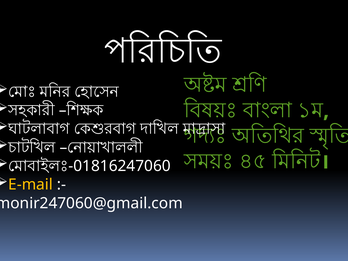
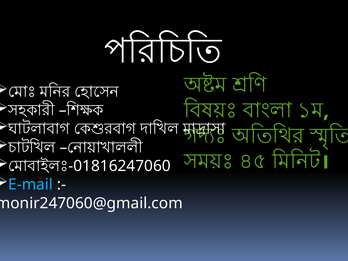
E-mail colour: yellow -> light blue (31, 185)
